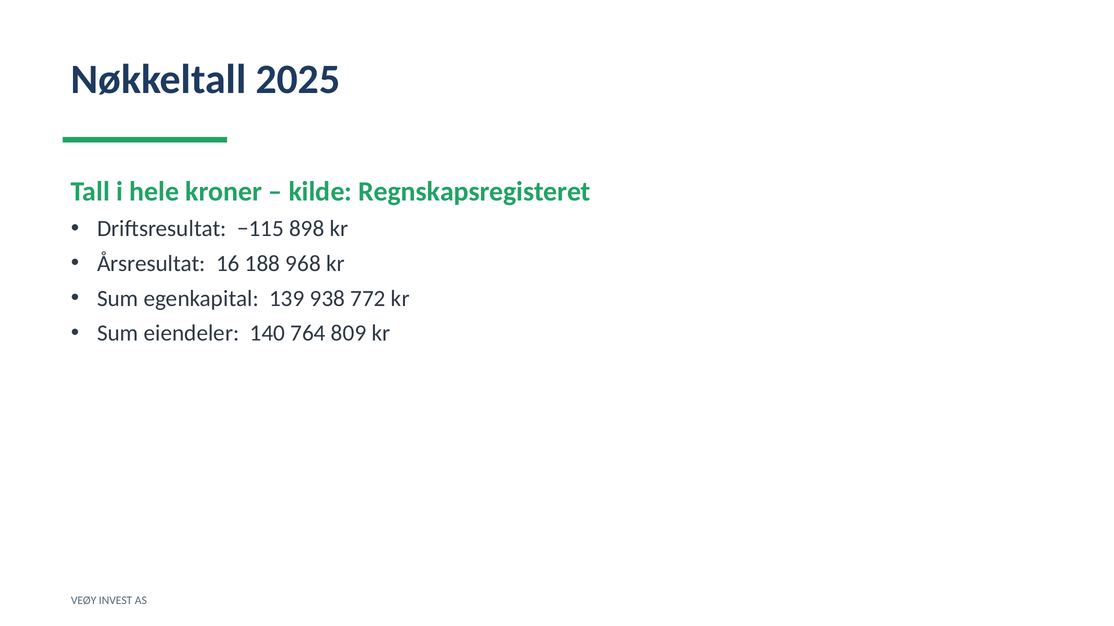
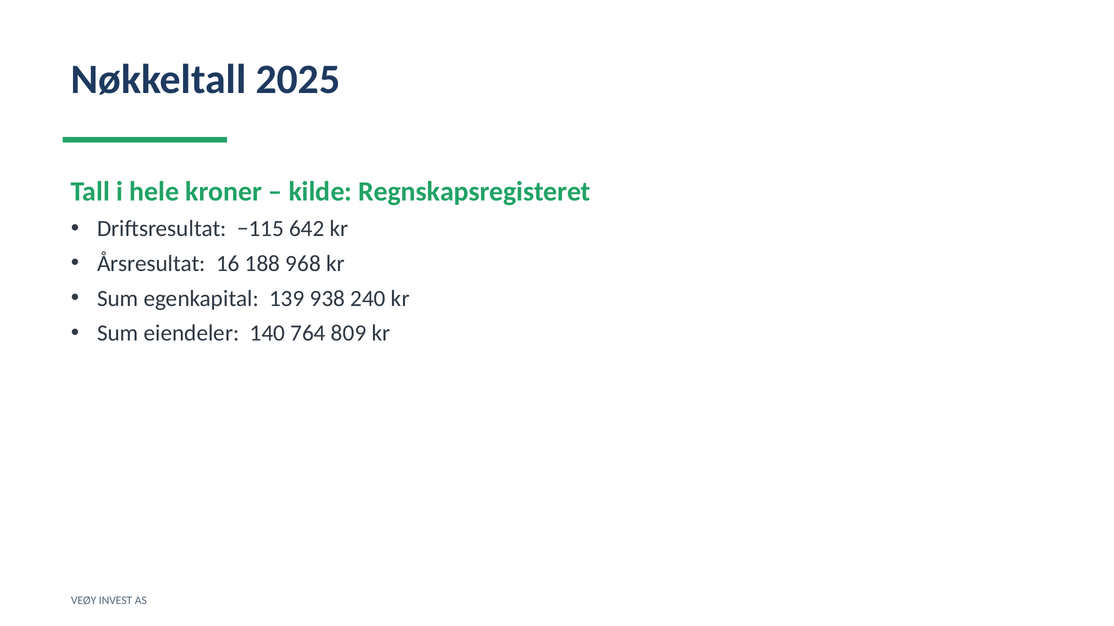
898: 898 -> 642 (307, 229)
772: 772 -> 240 (368, 299)
